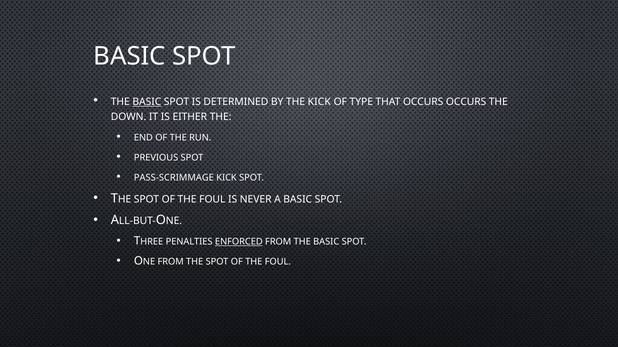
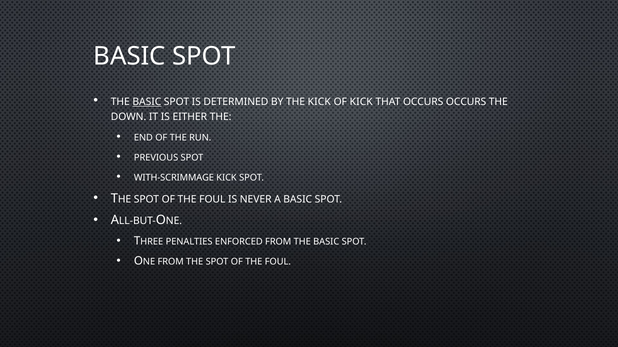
OF TYPE: TYPE -> KICK (361, 102)
PASS-SCRIMMAGE: PASS-SCRIMMAGE -> WITH-SCRIMMAGE (174, 178)
ENFORCED underline: present -> none (239, 242)
